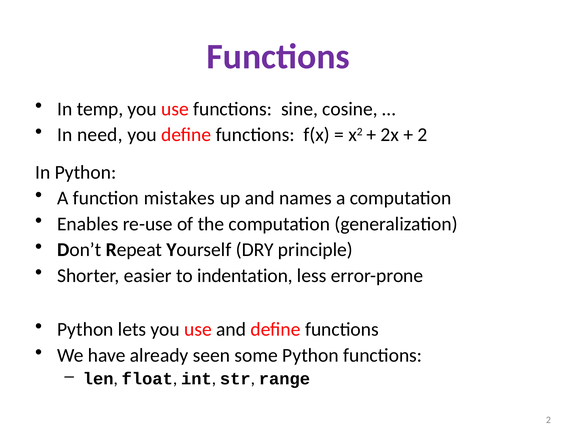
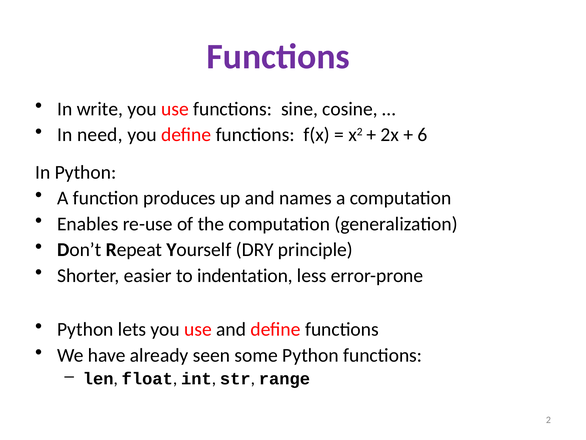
temp: temp -> write (100, 109)
2: 2 -> 6 (423, 135)
mistakes: mistakes -> produces (179, 198)
